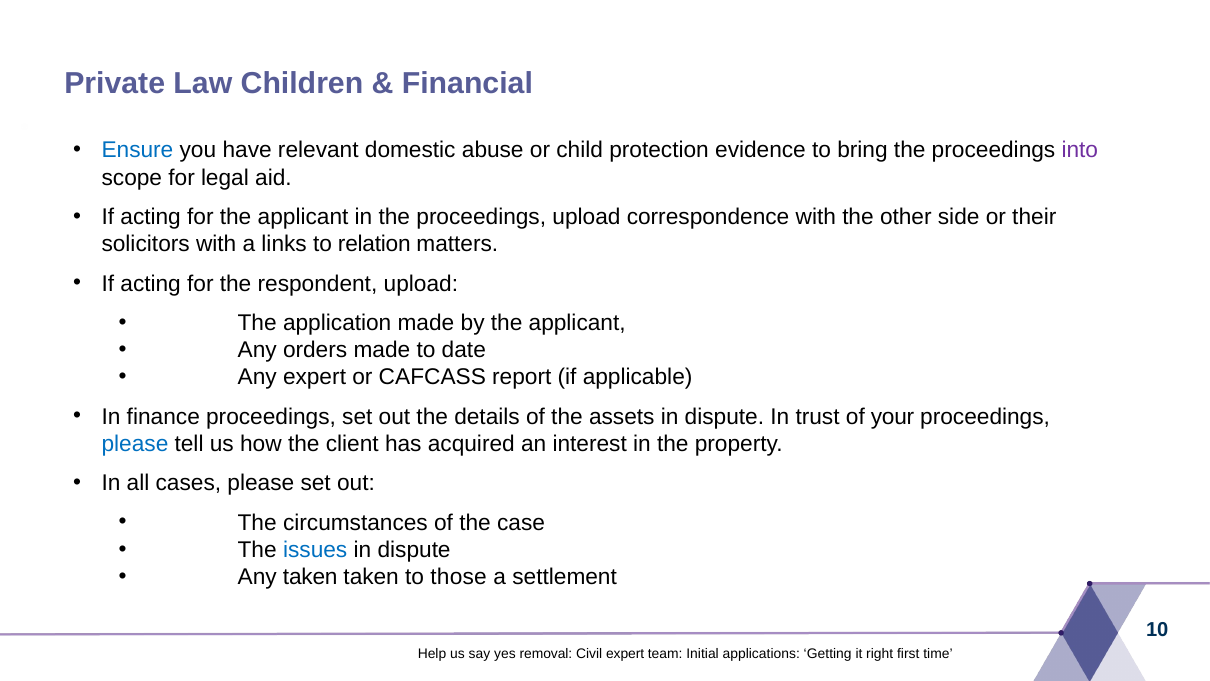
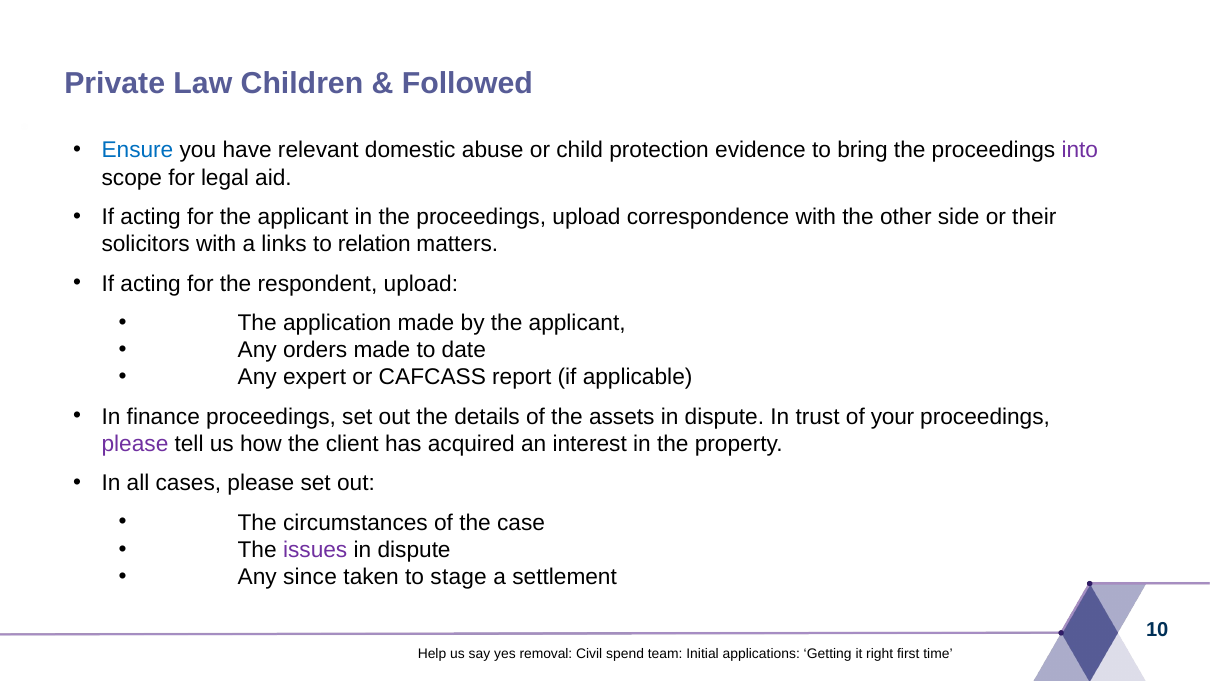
Financial: Financial -> Followed (467, 84)
please colour: blue -> purple (135, 444)
issues colour: blue -> purple (315, 549)
Any taken: taken -> since (310, 577)
those: those -> stage (459, 577)
Civil expert: expert -> spend (625, 654)
